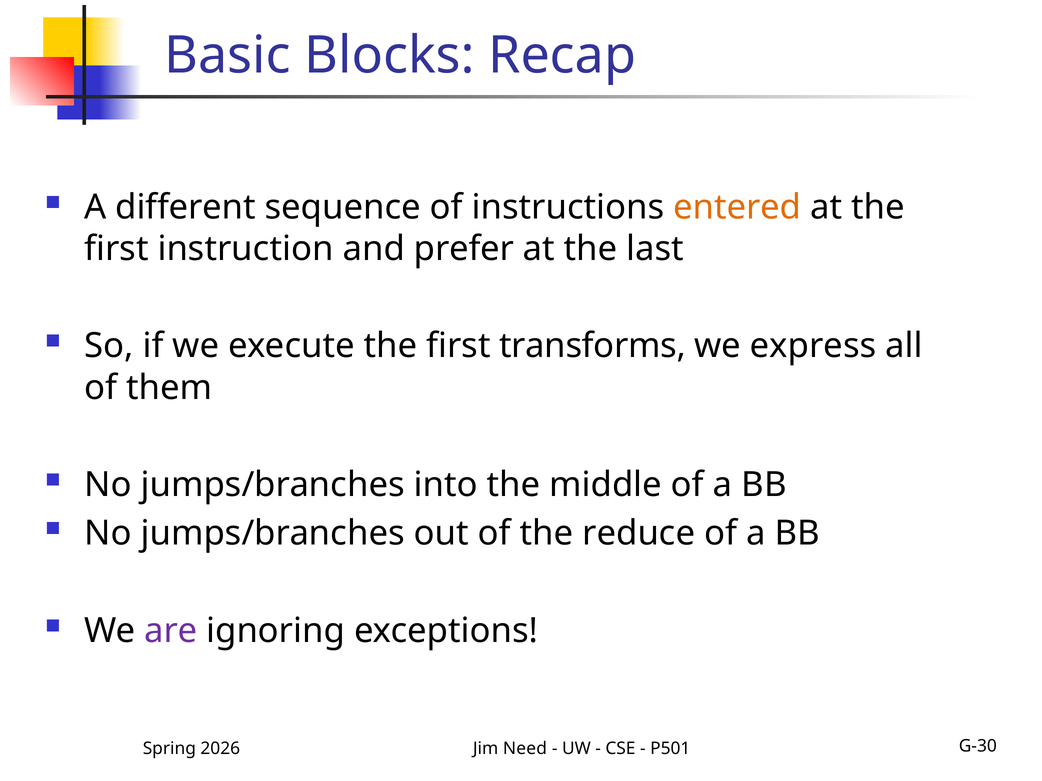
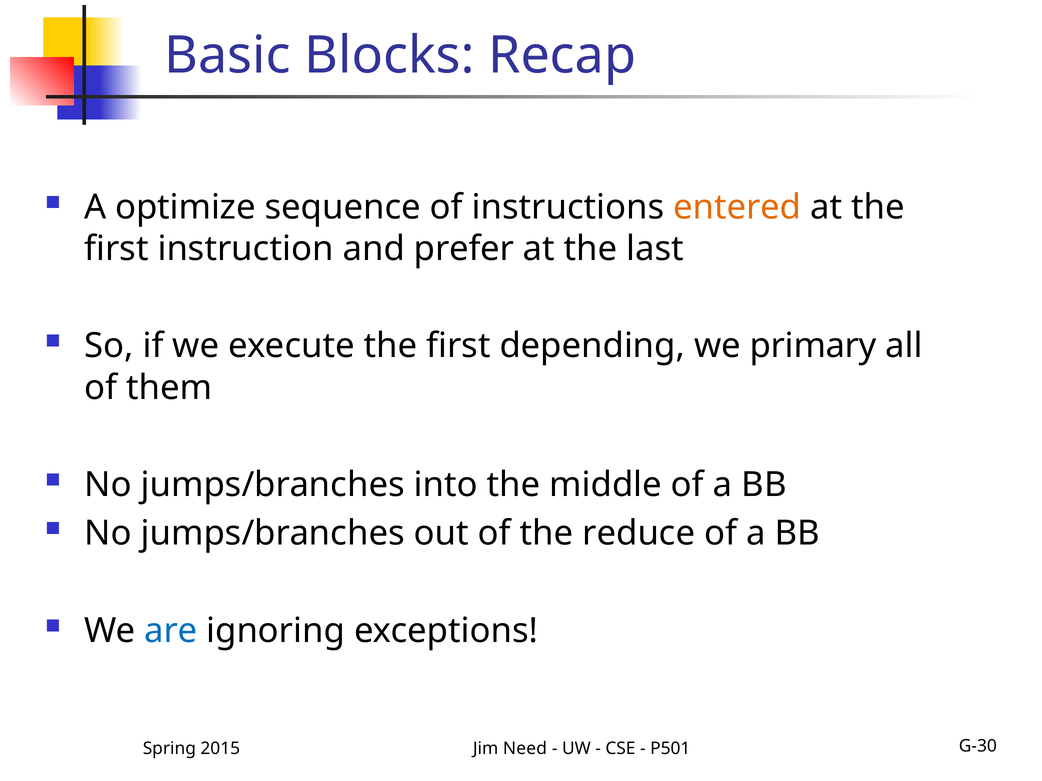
different: different -> optimize (186, 207)
transforms: transforms -> depending (592, 346)
express: express -> primary (813, 346)
are colour: purple -> blue (171, 631)
2026: 2026 -> 2015 (220, 749)
